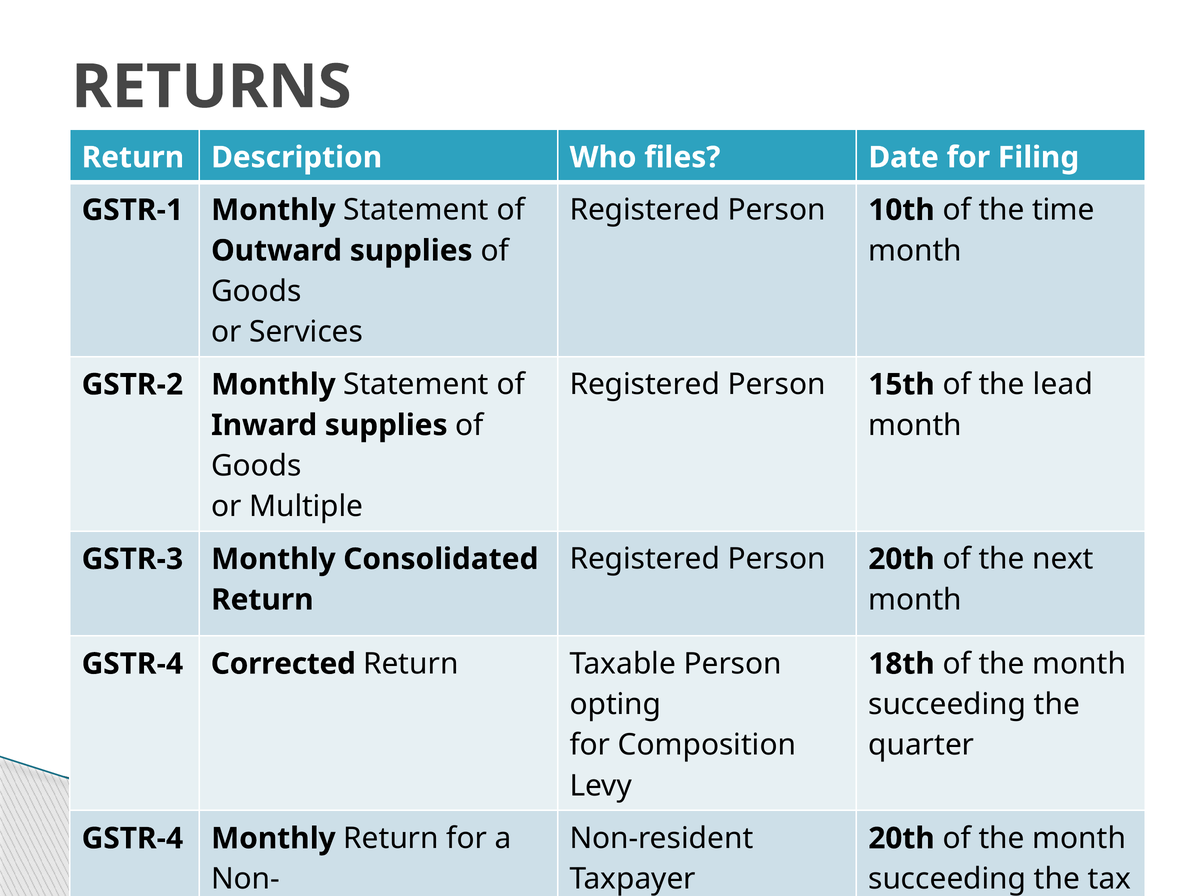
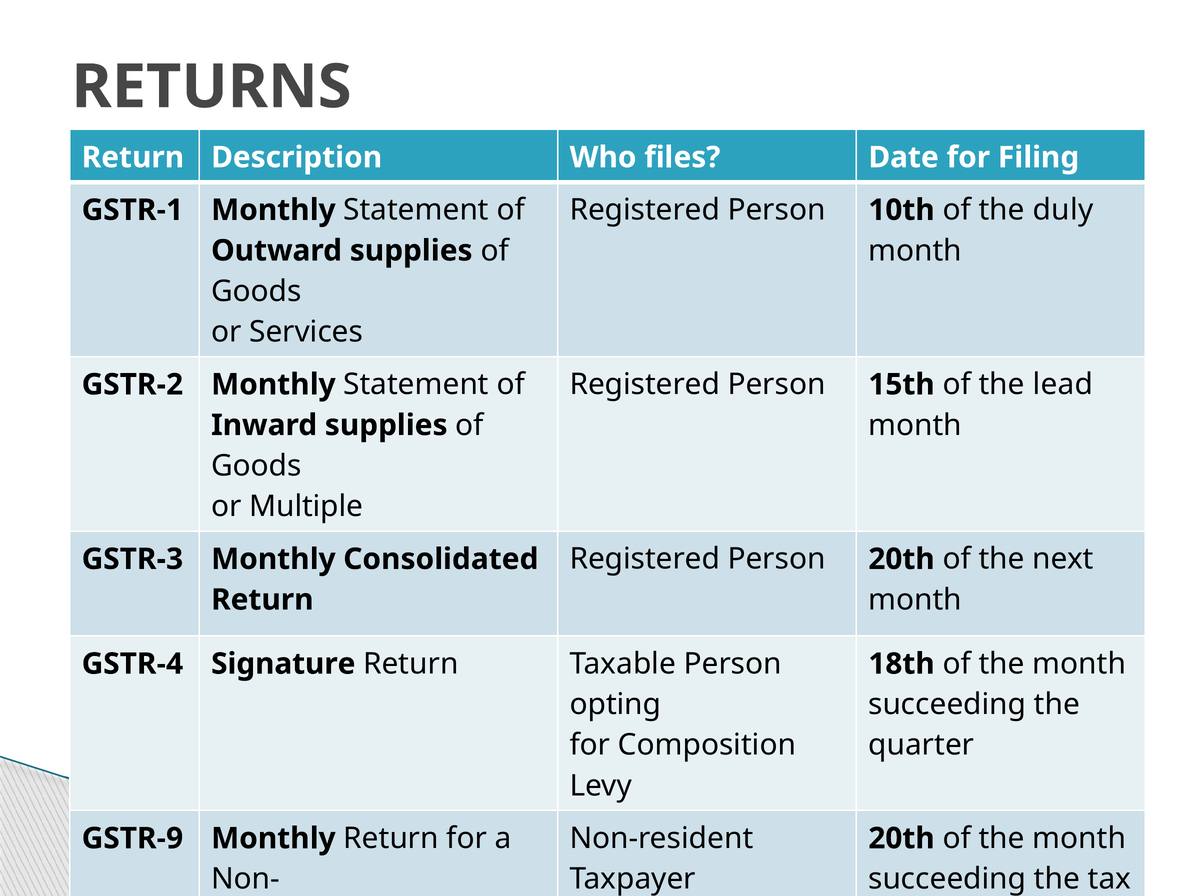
time: time -> duly (1063, 210)
Corrected: Corrected -> Signature (283, 664)
GSTR-4: GSTR-4 -> GSTR-9 (132, 839)
